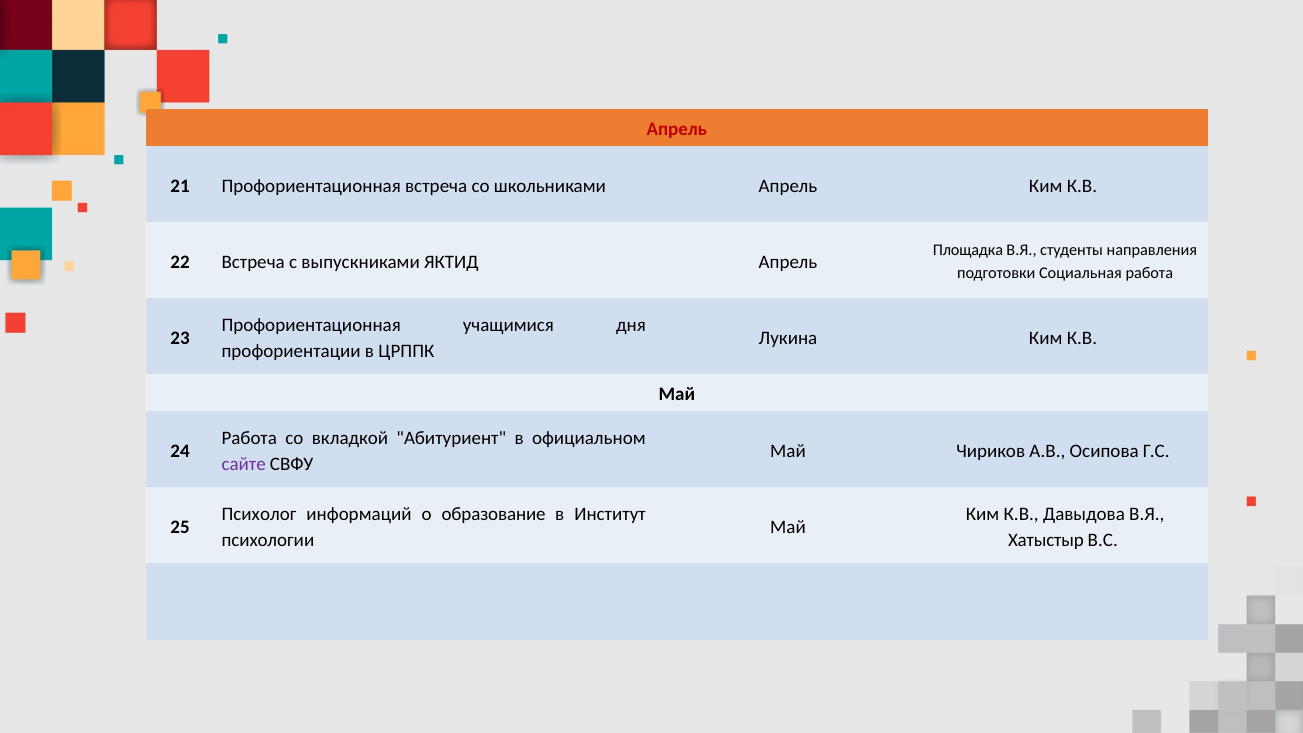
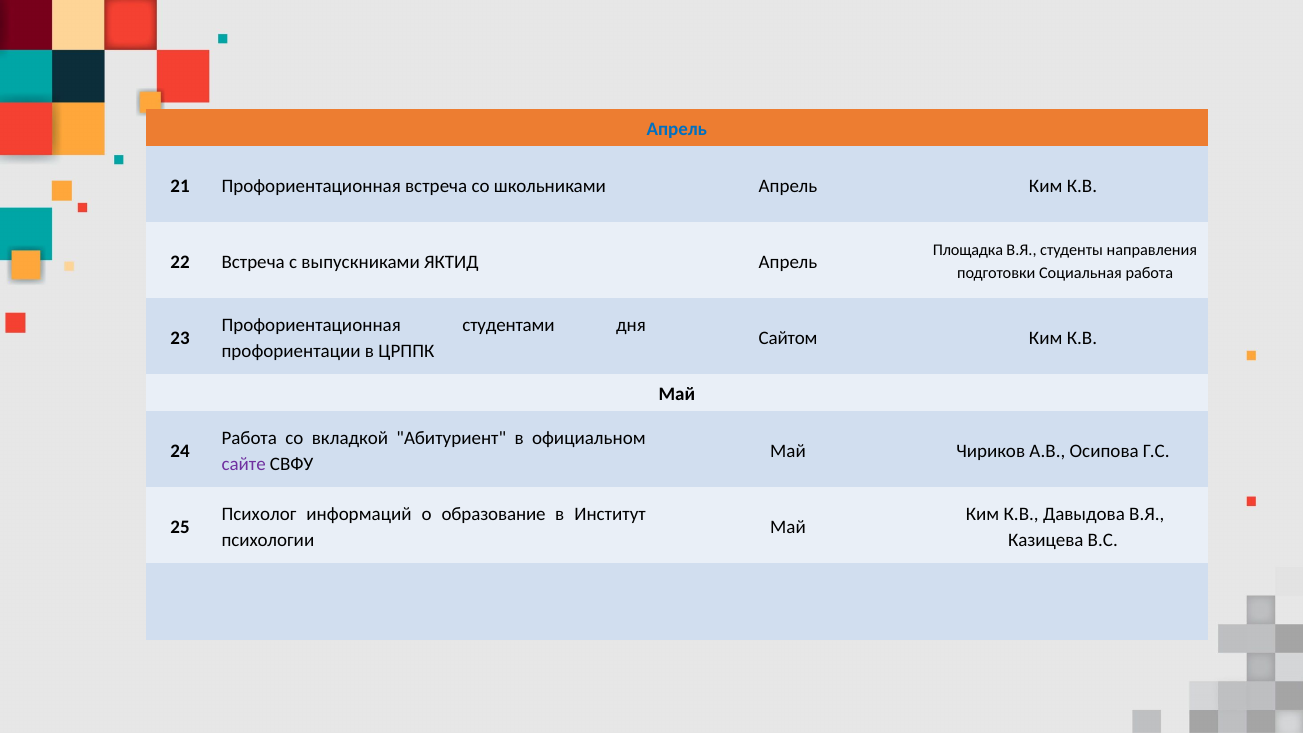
Апрель colour: red -> blue (677, 129)
учащимися: учащимися -> студентами (509, 325)
Лукина: Лукина -> Сайтом (788, 338)
Хатыстыр: Хатыстыр -> Казицева (1046, 541)
